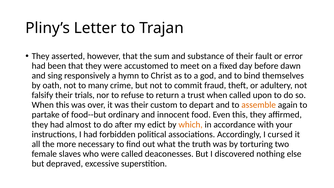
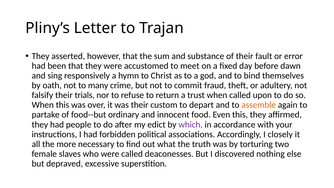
almost: almost -> people (79, 124)
which colour: orange -> purple (191, 124)
cursed: cursed -> closely (280, 134)
